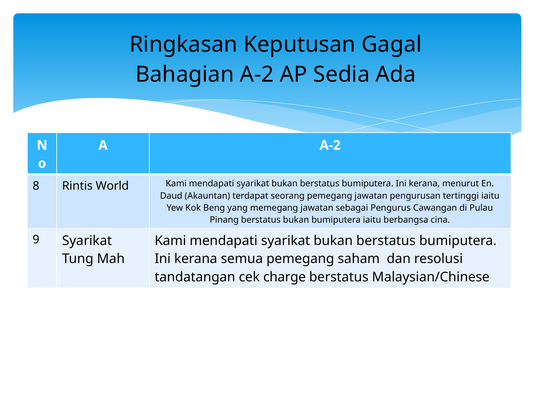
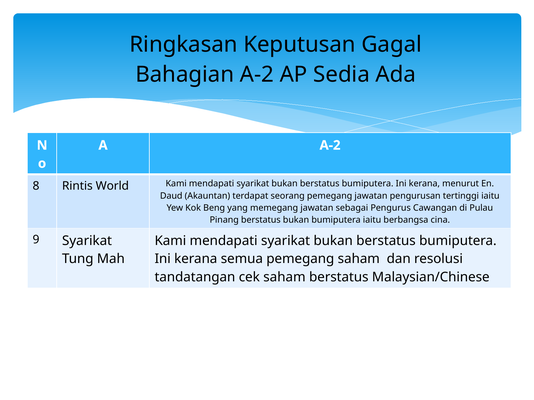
cek charge: charge -> saham (284, 277)
